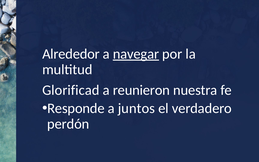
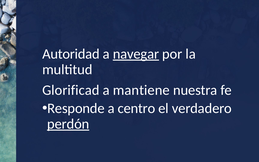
Alrededor: Alrededor -> Autoridad (71, 54)
reunieron: reunieron -> mantiene (141, 90)
juntos: juntos -> centro (137, 108)
perdón underline: none -> present (68, 124)
